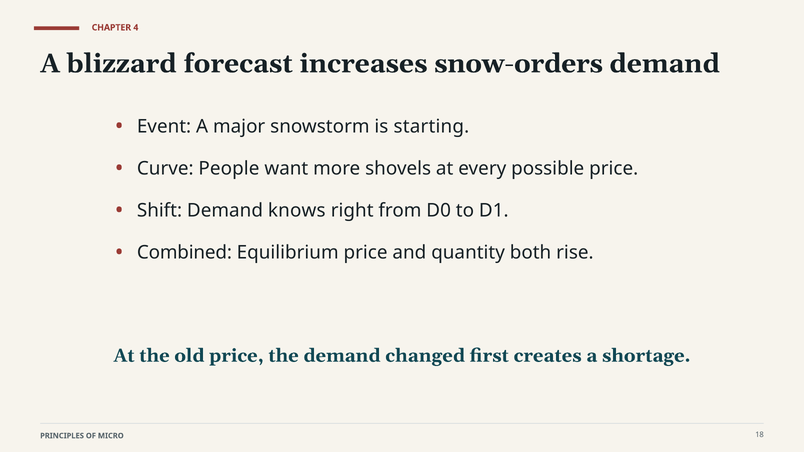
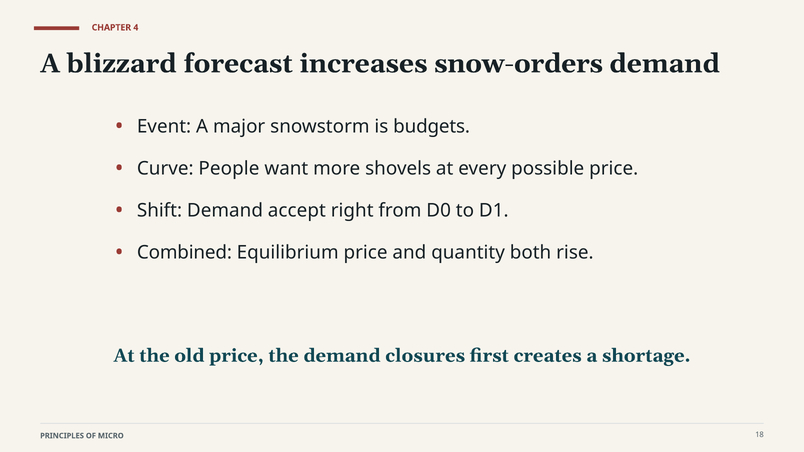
starting: starting -> budgets (432, 127)
knows: knows -> accept (297, 211)
changed: changed -> closures (425, 356)
